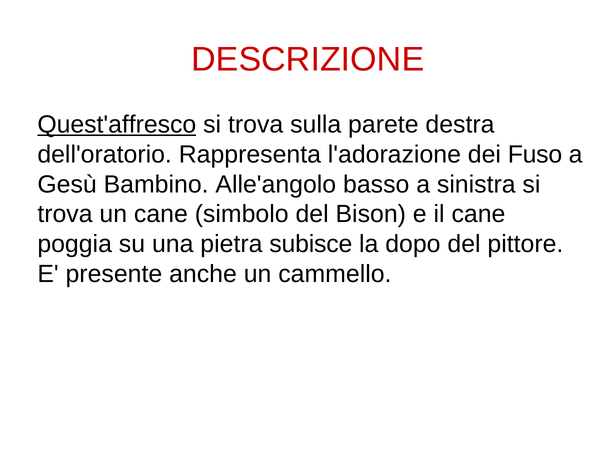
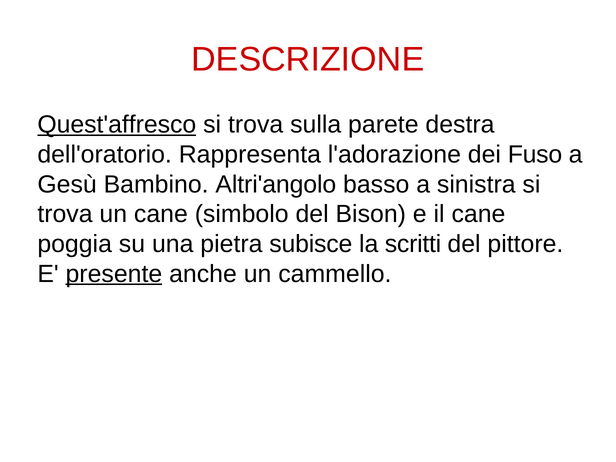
Alle'angolo: Alle'angolo -> Altri'angolo (276, 184)
dopo: dopo -> scritti (413, 244)
presente underline: none -> present (114, 274)
